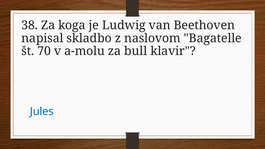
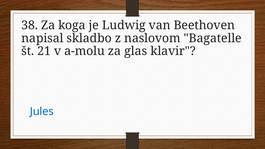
70: 70 -> 21 (44, 51)
bull: bull -> glas (136, 51)
